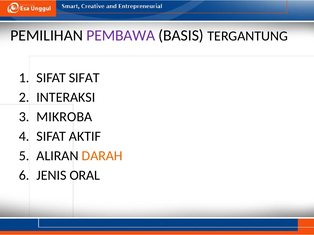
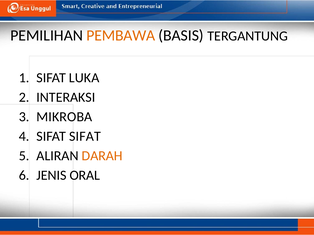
PEMBAWA colour: purple -> orange (121, 36)
SIFAT SIFAT: SIFAT -> LUKA (84, 78)
SIFAT AKTIF: AKTIF -> SIFAT (85, 137)
